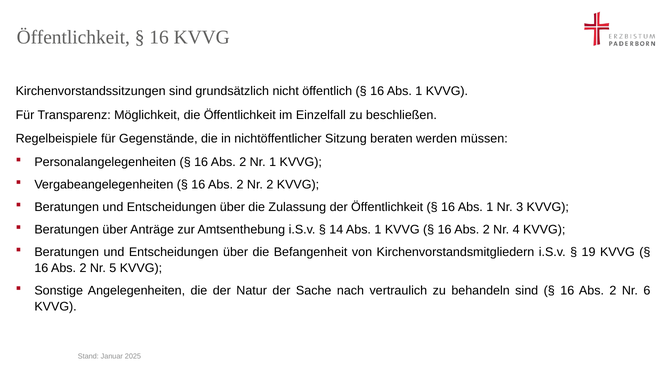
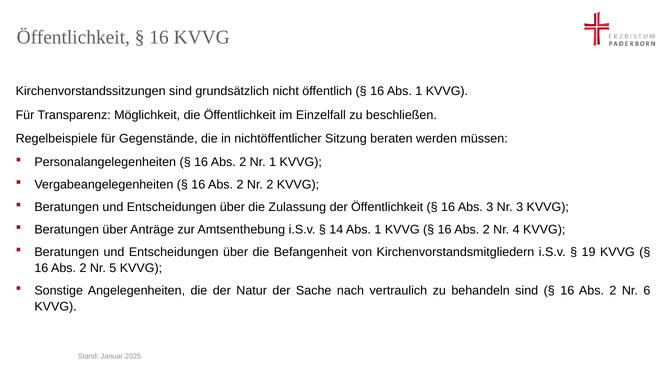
1: 1 -> 3 (490, 207)
